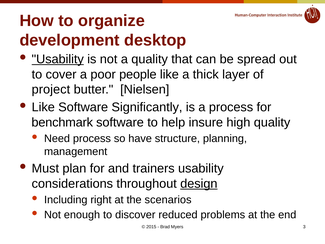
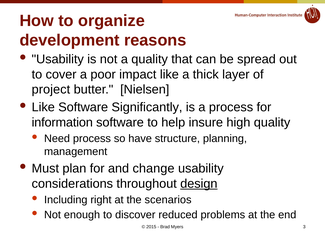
desktop: desktop -> reasons (155, 40)
Usability underline: present -> none (58, 59)
people: people -> impact (138, 74)
benchmark: benchmark -> information (62, 122)
trainers: trainers -> change (154, 168)
